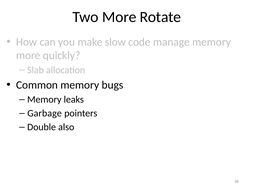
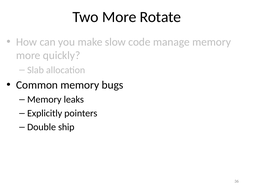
Garbage: Garbage -> Explicitly (45, 114)
also: also -> ship (66, 127)
